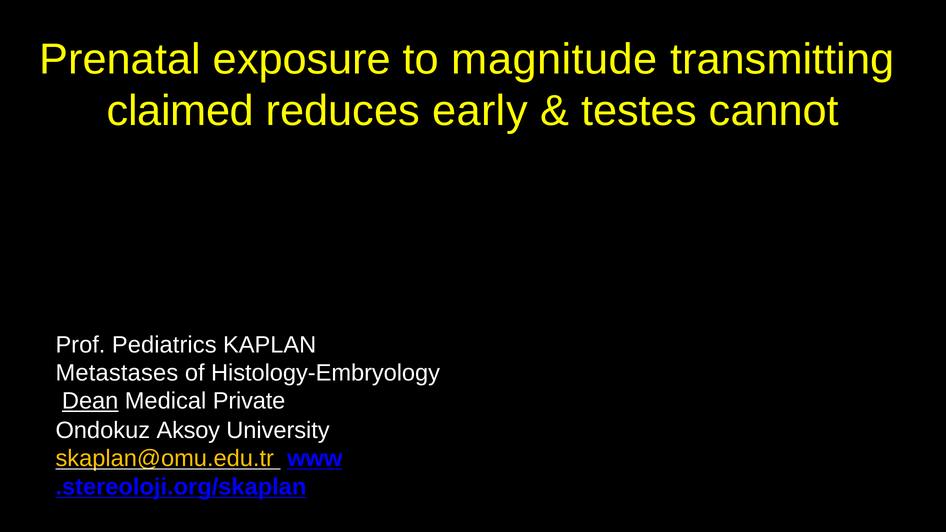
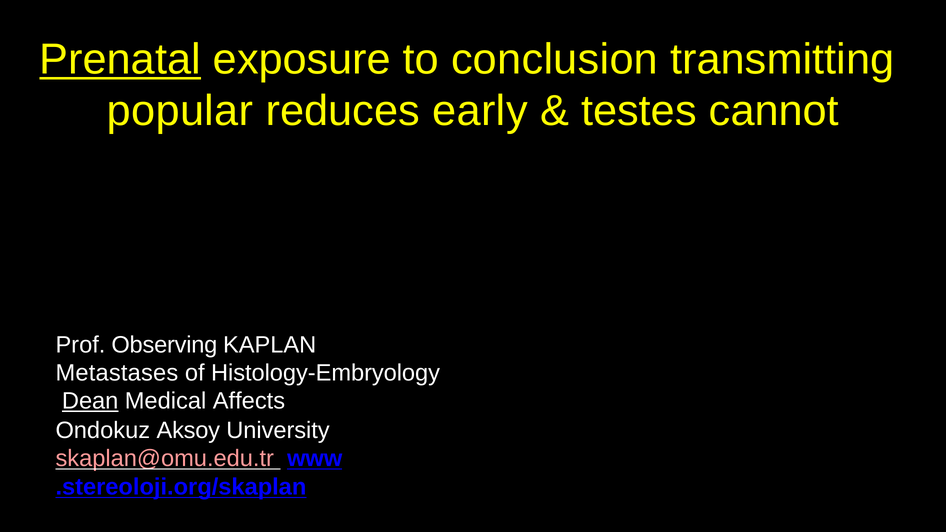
Prenatal underline: none -> present (120, 60)
magnitude: magnitude -> conclusion (555, 60)
claimed: claimed -> popular (180, 111)
Pediatrics: Pediatrics -> Observing (164, 345)
Private: Private -> Affects (249, 401)
skaplan@omu.edu.tr colour: yellow -> pink (165, 459)
